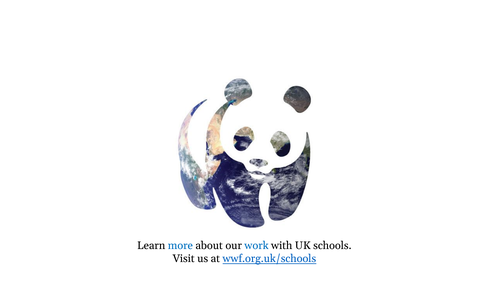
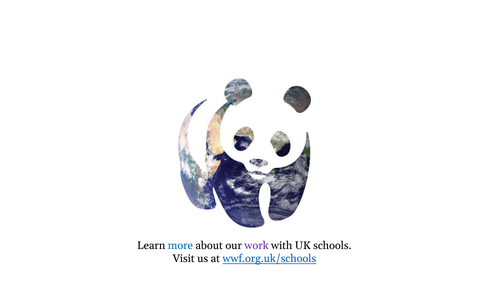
work colour: blue -> purple (257, 245)
